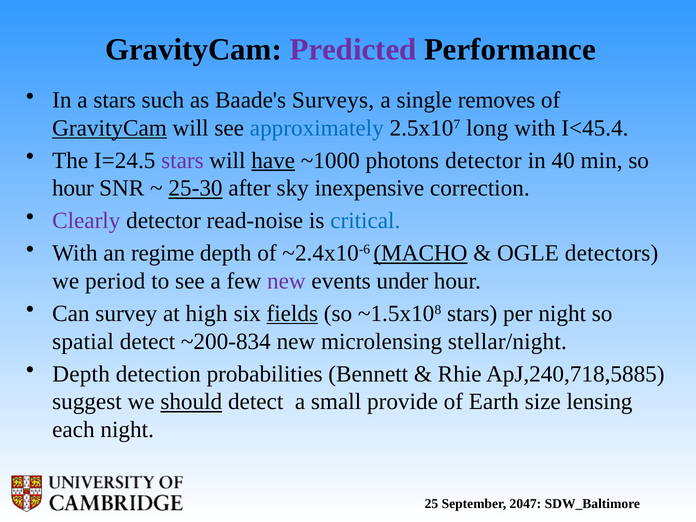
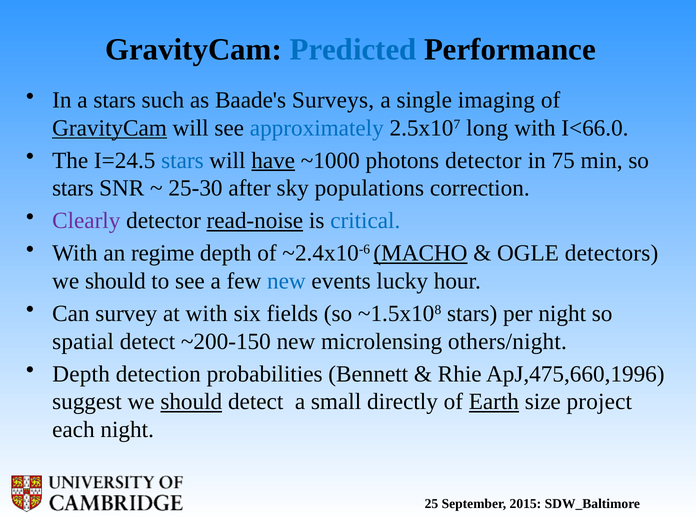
Predicted colour: purple -> blue (353, 49)
removes: removes -> imaging (496, 100)
I<45.4: I<45.4 -> I<66.0 (595, 128)
stars colour: purple -> blue (182, 160)
40: 40 -> 75 (563, 160)
hour: hour -> stars (73, 188)
25-30 underline: present -> none (196, 188)
inexpensive: inexpensive -> populations (369, 188)
read-noise underline: none -> present (255, 221)
period: period -> should (115, 281)
new colour: purple -> blue (286, 281)
under: under -> lucky (402, 281)
at high: high -> with (207, 314)
fields underline: present -> none (292, 314)
~200-834: ~200-834 -> ~200-150 (226, 341)
stellar/night: stellar/night -> others/night (507, 341)
ApJ,240,718,5885: ApJ,240,718,5885 -> ApJ,475,660,1996 (575, 374)
provide: provide -> directly (402, 402)
Earth underline: none -> present (494, 402)
lensing: lensing -> project (599, 402)
2047: 2047 -> 2015 (525, 504)
